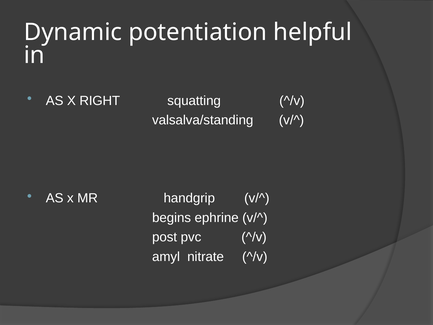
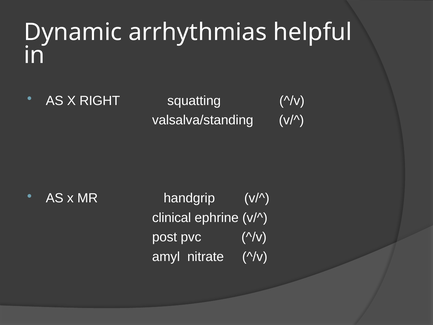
potentiation: potentiation -> arrhythmias (198, 32)
begins: begins -> clinical (172, 218)
